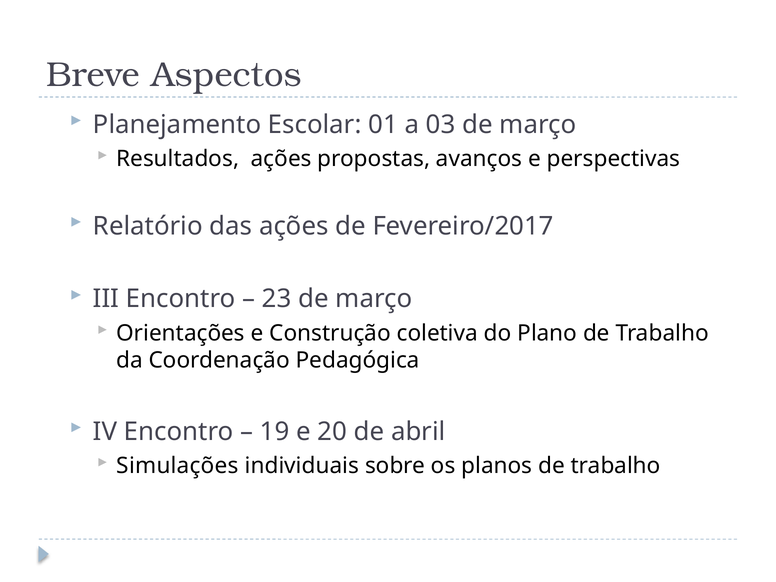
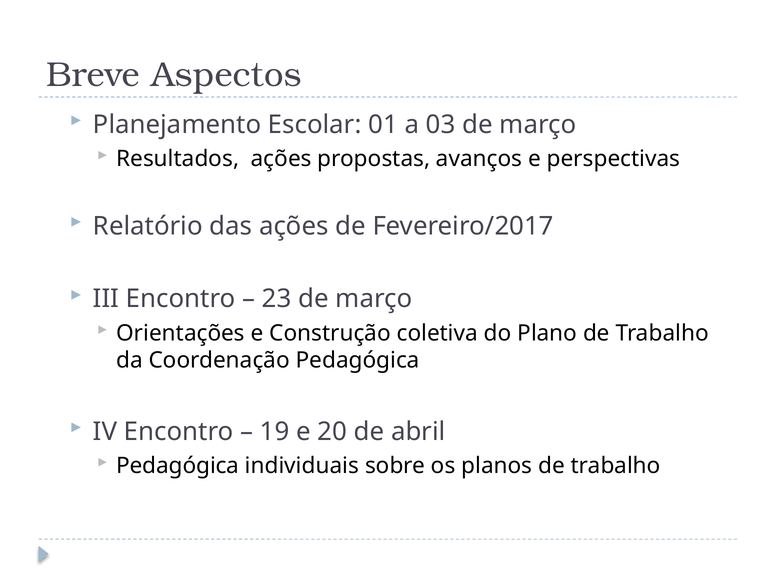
Simulações: Simulações -> Pedagógica (178, 466)
